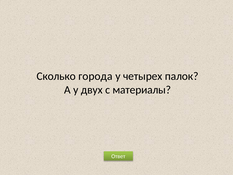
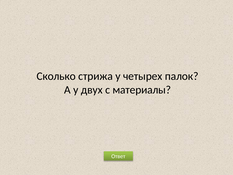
города: города -> стрижа (96, 76)
